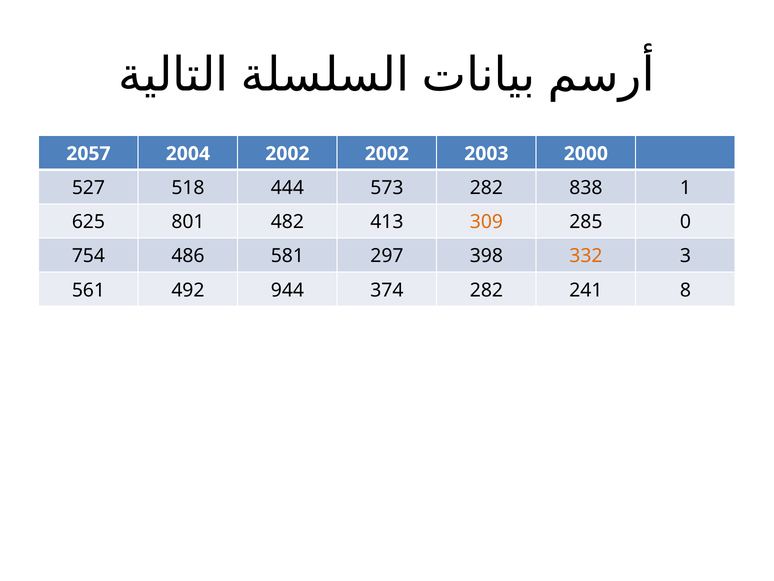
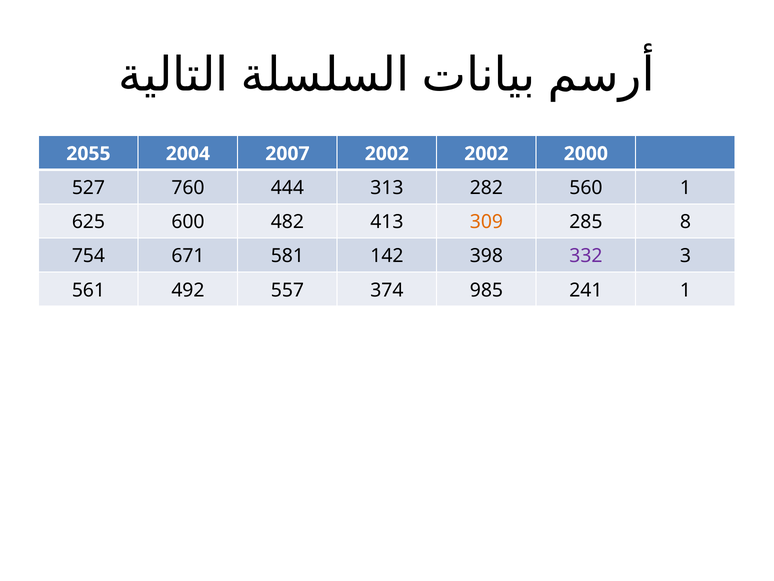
2057: 2057 -> 2055 (88, 154)
2004 2002: 2002 -> 2007 (287, 154)
2002 2003: 2003 -> 2002 (486, 154)
518: 518 -> 760 (188, 188)
573: 573 -> 313 (387, 188)
838: 838 -> 560 (586, 188)
801: 801 -> 600 (188, 222)
0: 0 -> 8 (685, 222)
486: 486 -> 671 (188, 256)
297: 297 -> 142 (387, 256)
332 colour: orange -> purple (586, 256)
944: 944 -> 557 (287, 290)
374 282: 282 -> 985 (486, 290)
241 8: 8 -> 1 (685, 290)
